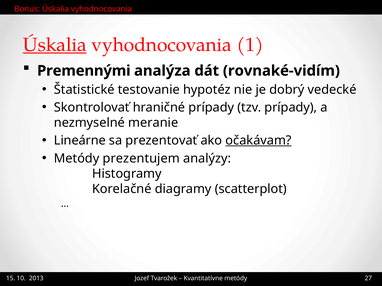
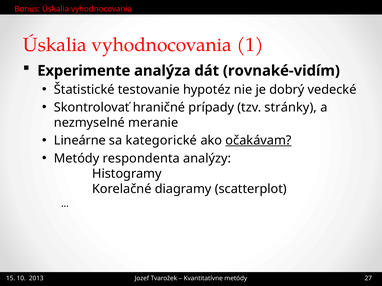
Úskalia underline: present -> none (55, 45)
Premennými: Premennými -> Experimente (84, 71)
tzv prípady: prípady -> stránky (291, 108)
prezentovať: prezentovať -> kategorické (161, 141)
prezentujem: prezentujem -> respondenta (141, 159)
